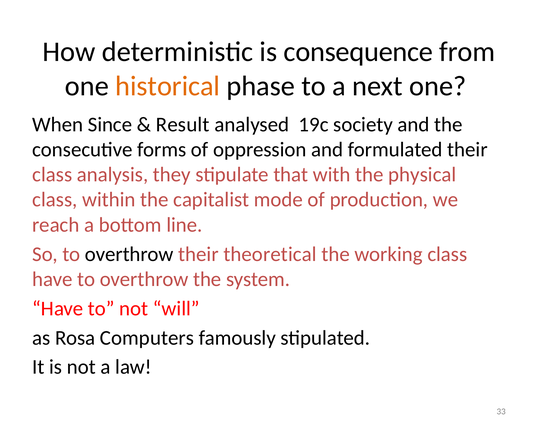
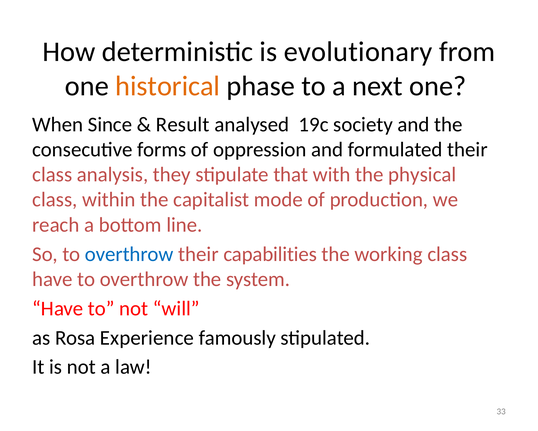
consequence: consequence -> evolutionary (358, 52)
overthrow colour: black -> blue (129, 254)
theoretical: theoretical -> capabilities (270, 254)
Computers: Computers -> Experience (147, 337)
